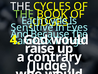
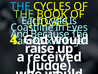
THE colour: white -> light blue (20, 6)
Sensitive: Sensitive -> Coastline (32, 27)
contrary: contrary -> received (54, 57)
